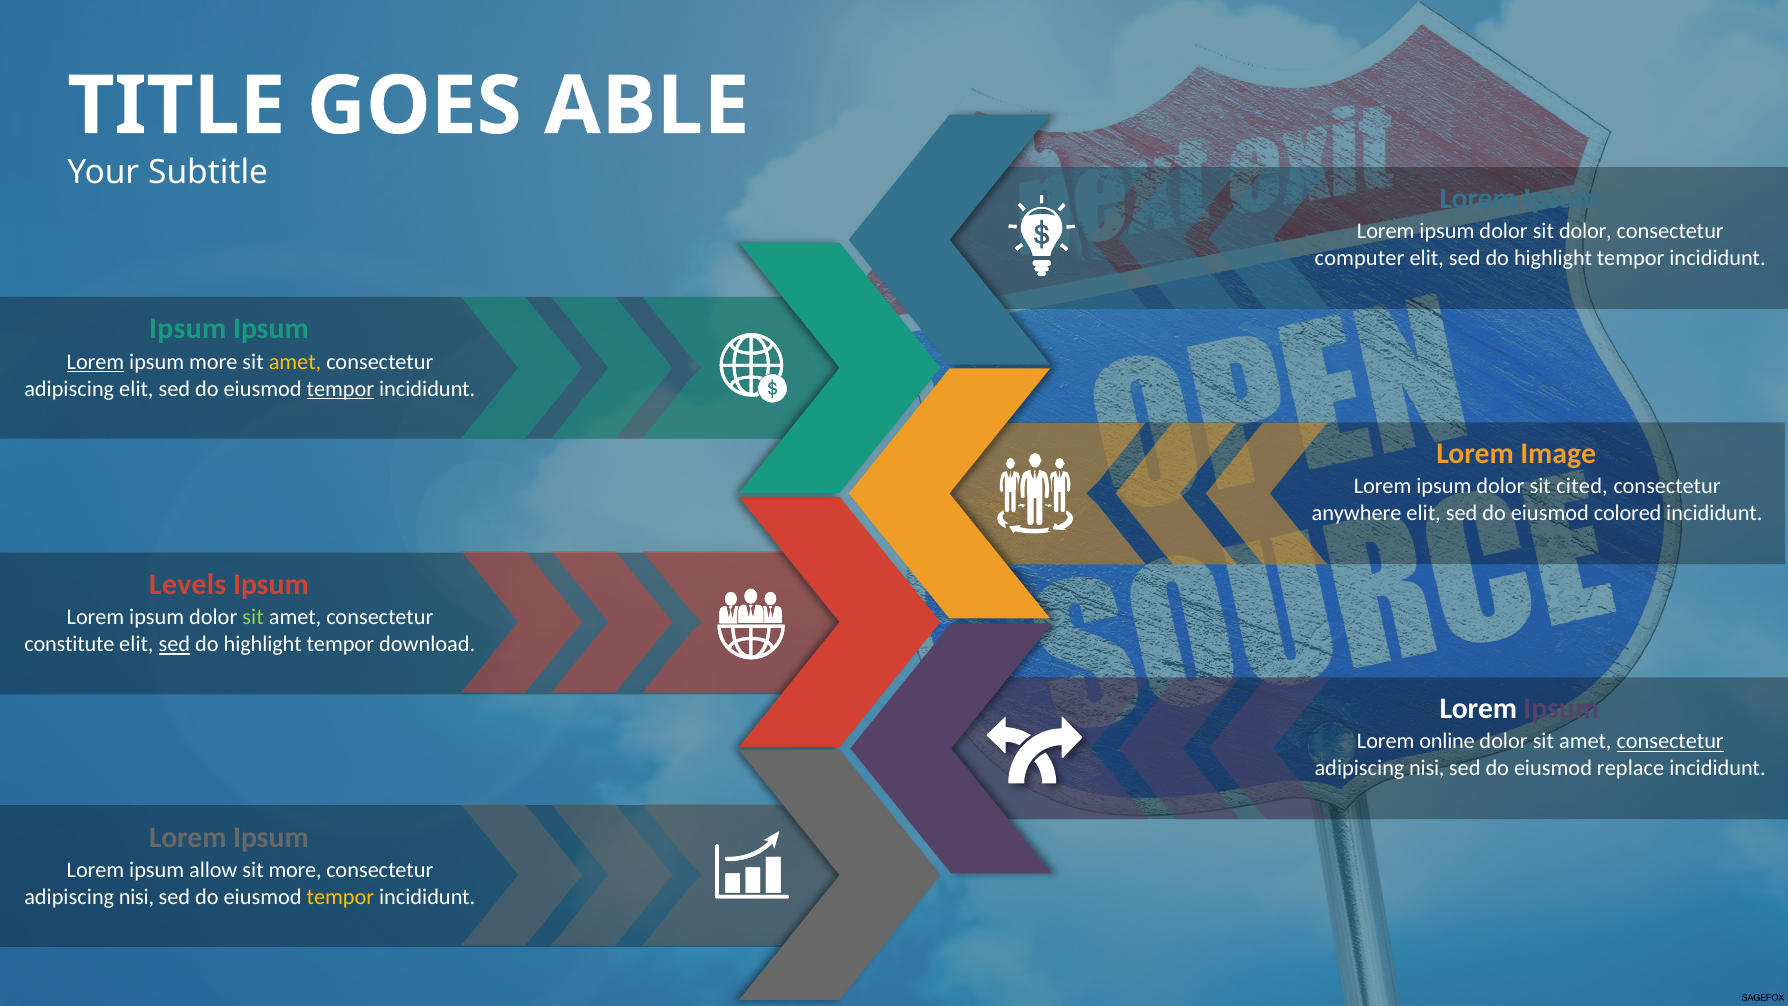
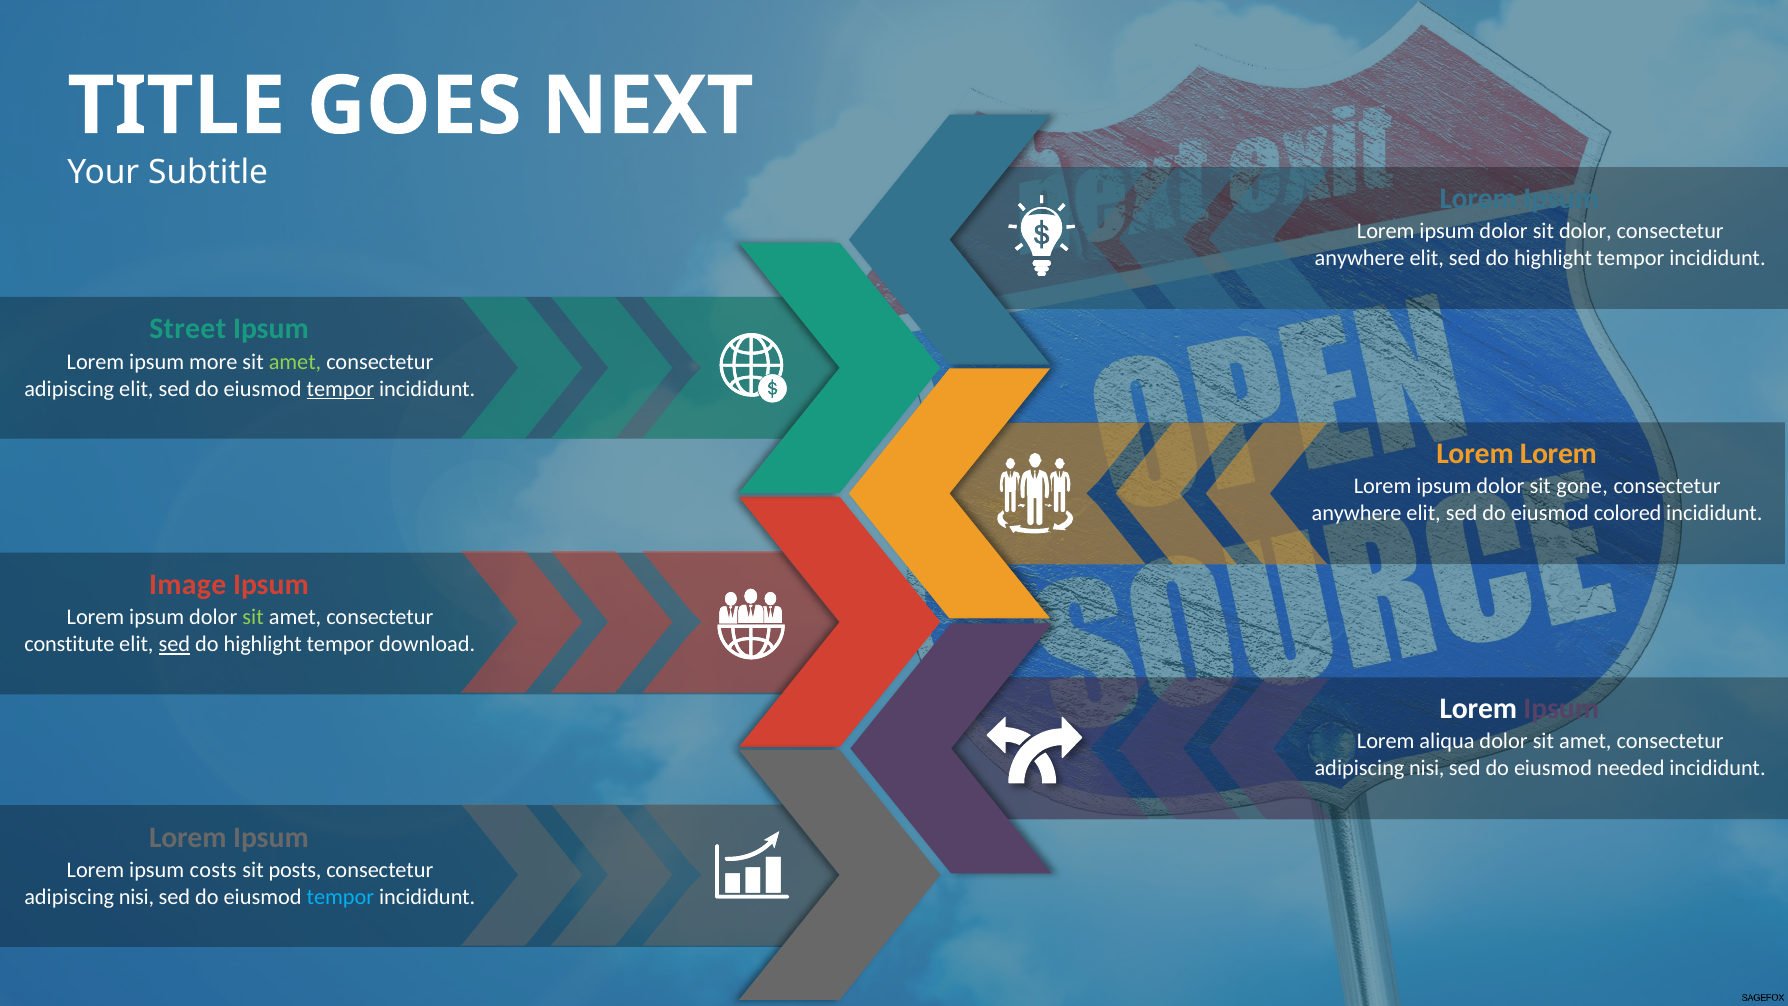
ABLE: ABLE -> NEXT (648, 106)
computer: computer -> anywhere (1360, 258)
Ipsum: Ipsum -> Street (188, 329)
Lorem underline: present -> none (95, 362)
amet colour: yellow -> light green (295, 362)
Image: Image -> Lorem (1558, 454)
cited: cited -> gone (1582, 486)
Levels: Levels -> Image (188, 585)
online: online -> aliqua (1447, 741)
consectetur underline: present -> none (1670, 741)
replace: replace -> needed (1631, 768)
allow: allow -> costs (213, 870)
sit more: more -> posts (295, 870)
tempor colour: yellow -> light blue (340, 897)
